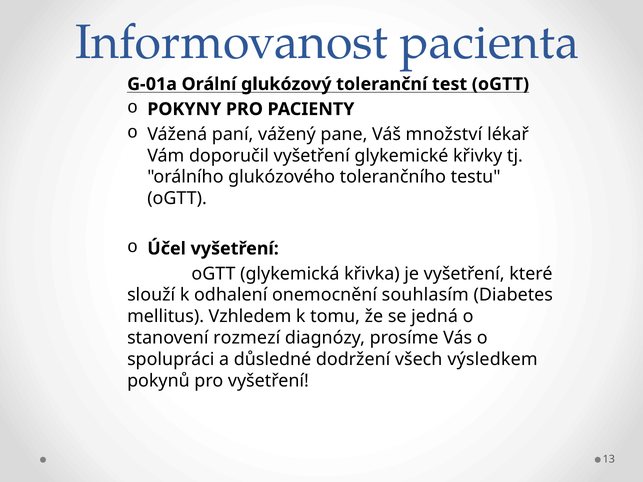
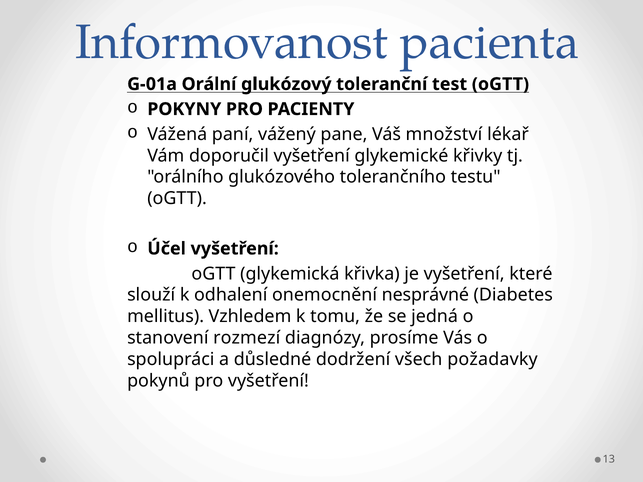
souhlasím: souhlasím -> nesprávné (425, 295)
výsledkem: výsledkem -> požadavky (493, 360)
